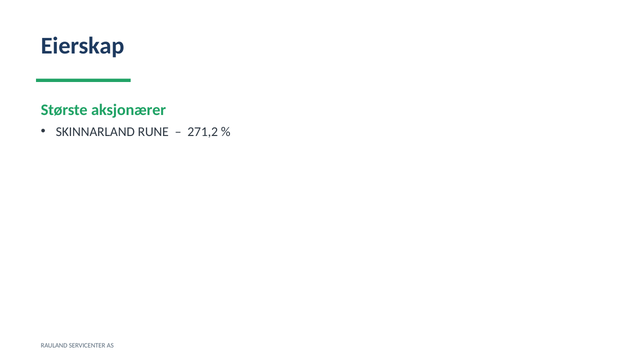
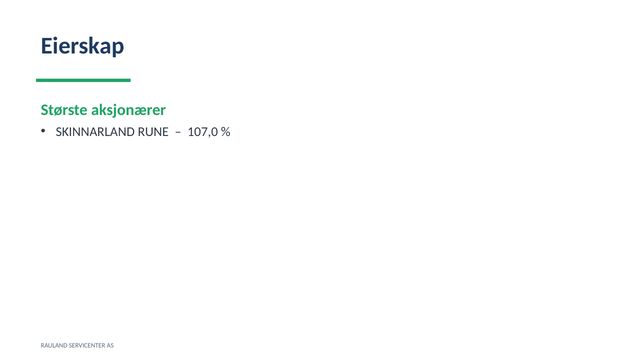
271,2: 271,2 -> 107,0 (203, 132)
